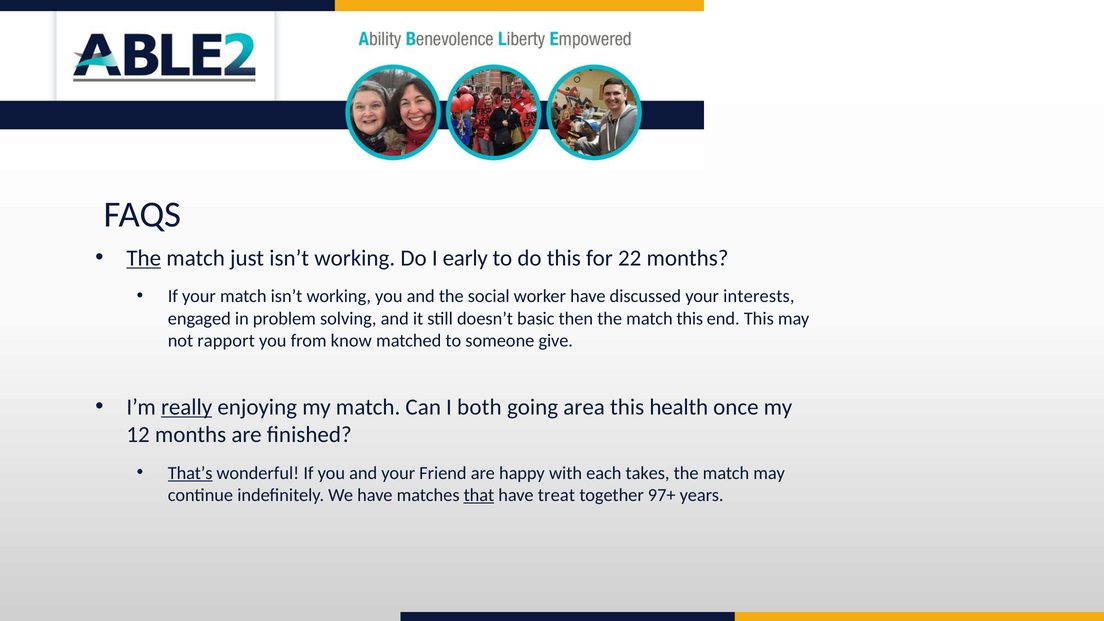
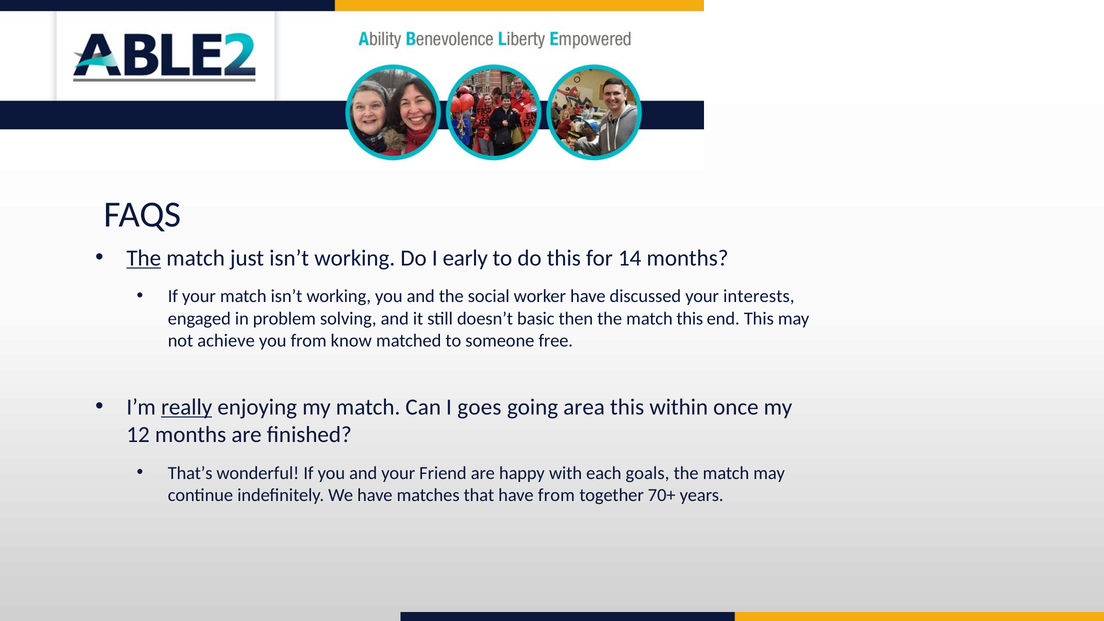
22: 22 -> 14 (630, 258)
rapport: rapport -> achieve (226, 341)
give: give -> free (556, 341)
both: both -> goes (479, 407)
health: health -> within (679, 407)
That’s underline: present -> none (190, 473)
takes: takes -> goals (647, 473)
that underline: present -> none (479, 495)
have treat: treat -> from (556, 495)
97+: 97+ -> 70+ (662, 495)
